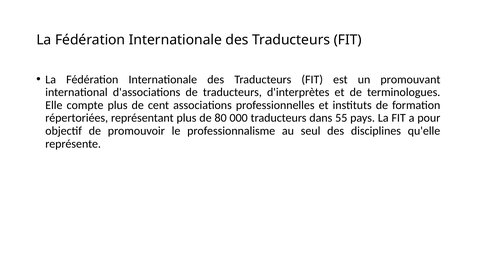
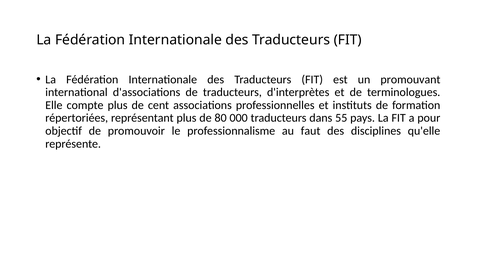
seul: seul -> faut (311, 131)
